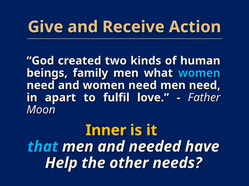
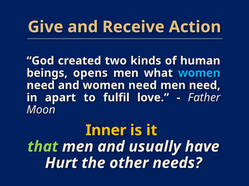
family: family -> opens (90, 73)
that colour: light blue -> light green (43, 147)
needed: needed -> usually (155, 147)
Help: Help -> Hurt (61, 164)
